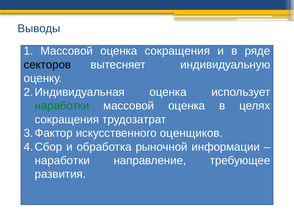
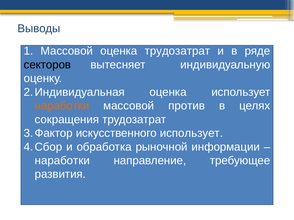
оценка сокращения: сокращения -> трудозатрат (177, 51)
наработки colour: green -> orange (62, 106)
оценка: оценка -> против (187, 106)
искусственного оценщиков: оценщиков -> использует (191, 133)
